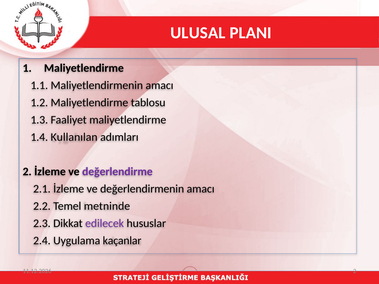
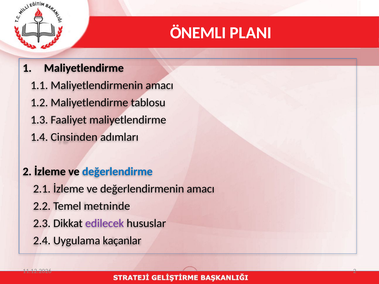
ULUSAL: ULUSAL -> ÖNEMLI (198, 33)
Kullanılan: Kullanılan -> Cinsinden (74, 137)
değerlendirme colour: purple -> blue (117, 172)
